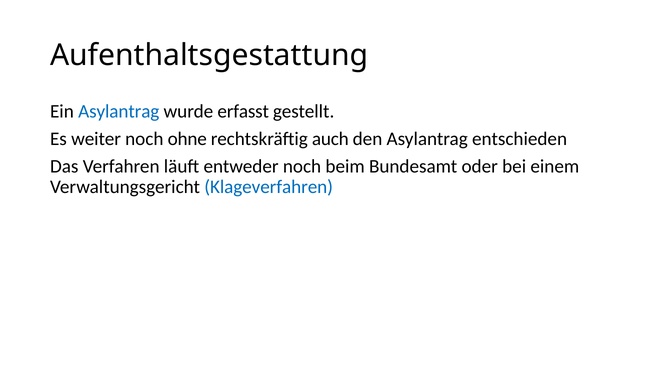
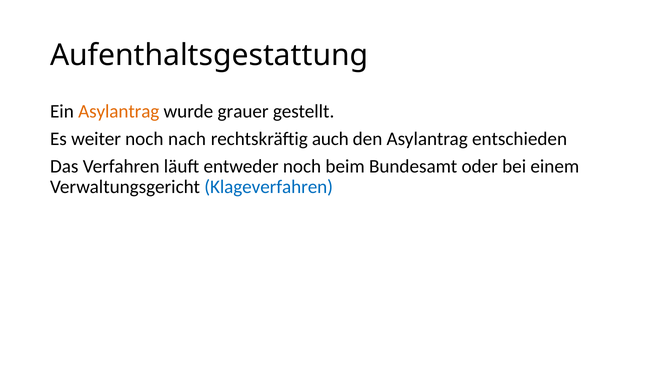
Asylantrag colour: blue -> orange (119, 111)
erfasst: erfasst -> grauer (243, 111)
ohne: ohne -> nach (187, 139)
